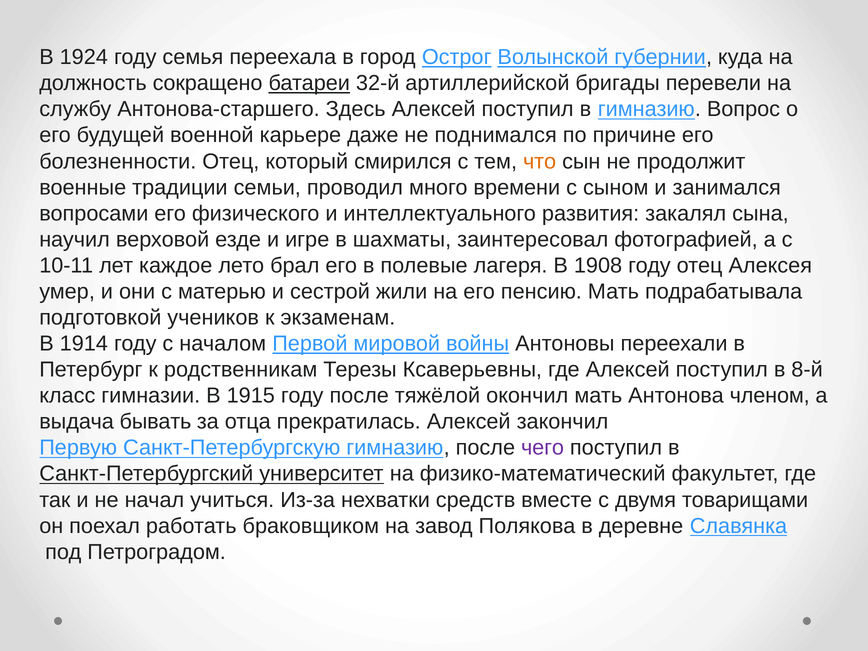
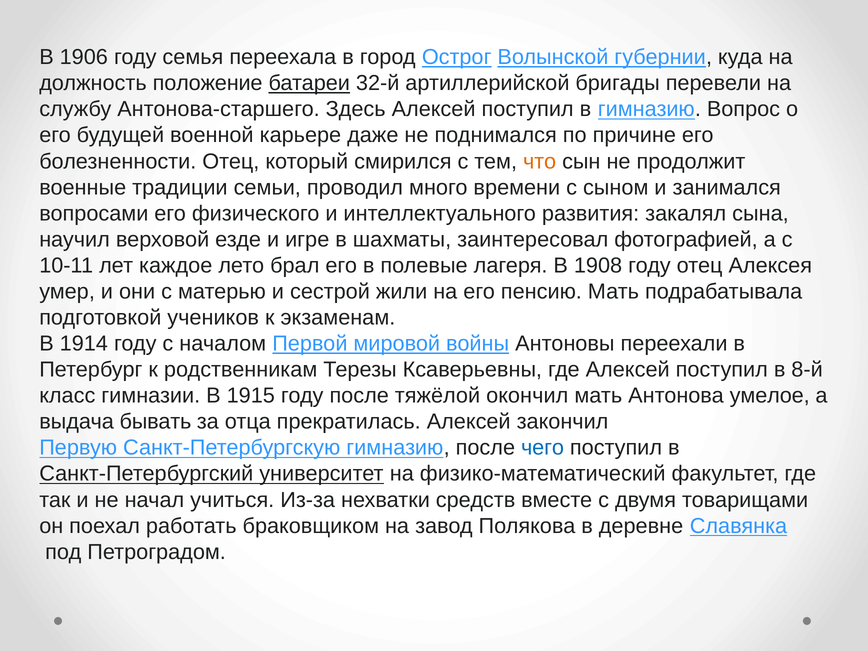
1924: 1924 -> 1906 (84, 57)
сокращено: сокращено -> положение (208, 83)
членом: членом -> умелое (770, 396)
чего colour: purple -> blue (543, 448)
